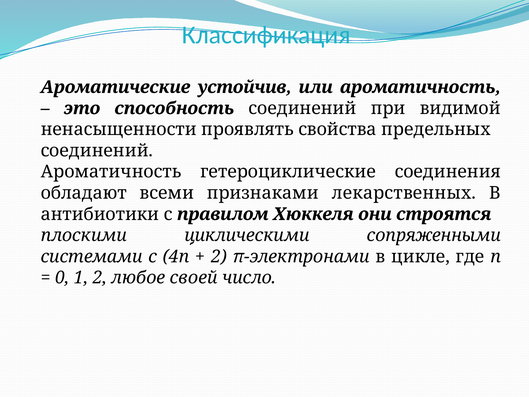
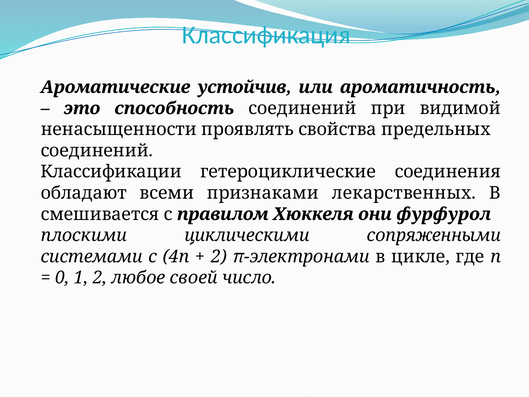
Ароматичность: Ароматичность -> Классификации (111, 172)
антибиотики: антибиотики -> смешивается (100, 214)
строятся: строятся -> фурфурол (444, 214)
